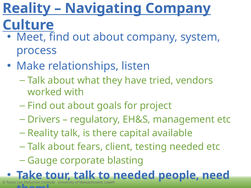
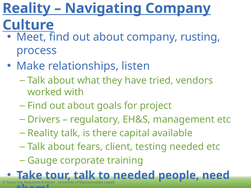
system: system -> rusting (200, 37)
blasting: blasting -> training (125, 161)
